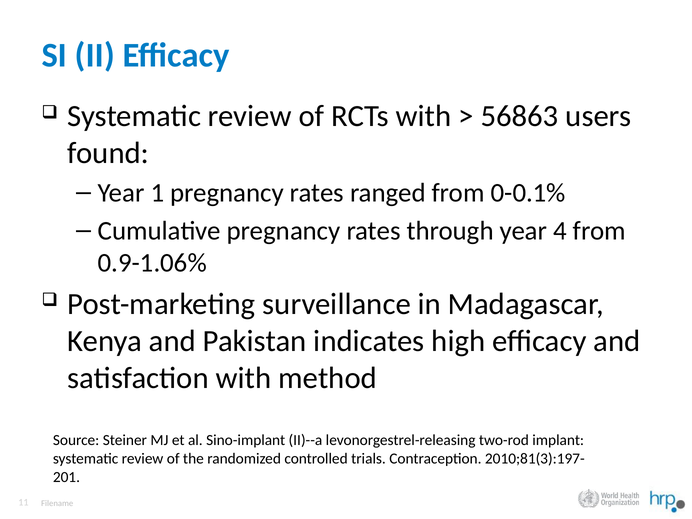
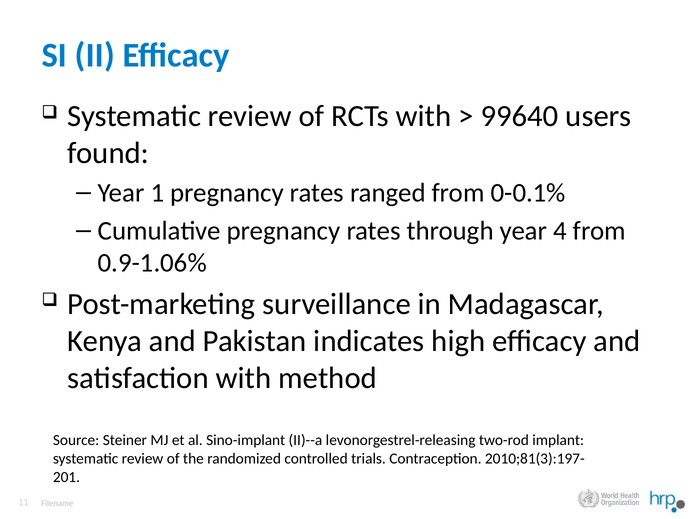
56863: 56863 -> 99640 (519, 116)
